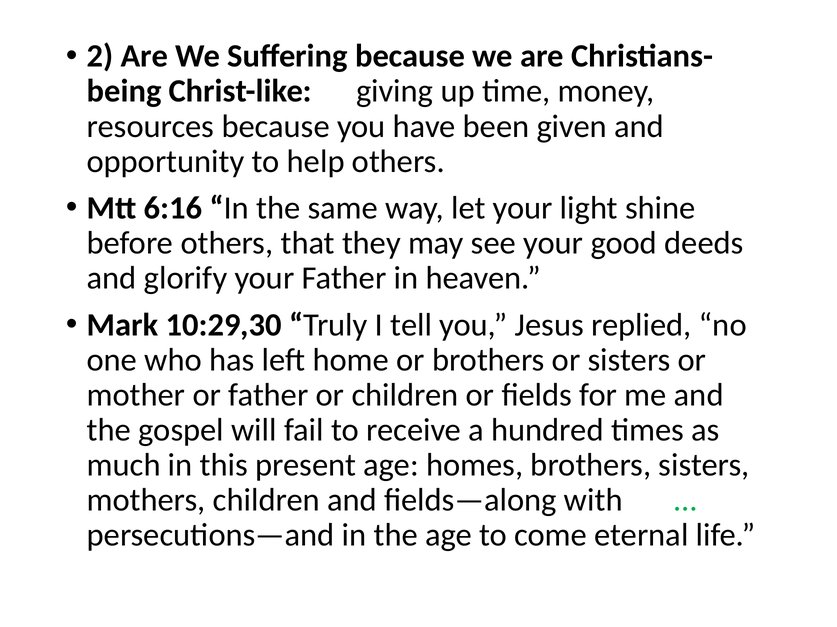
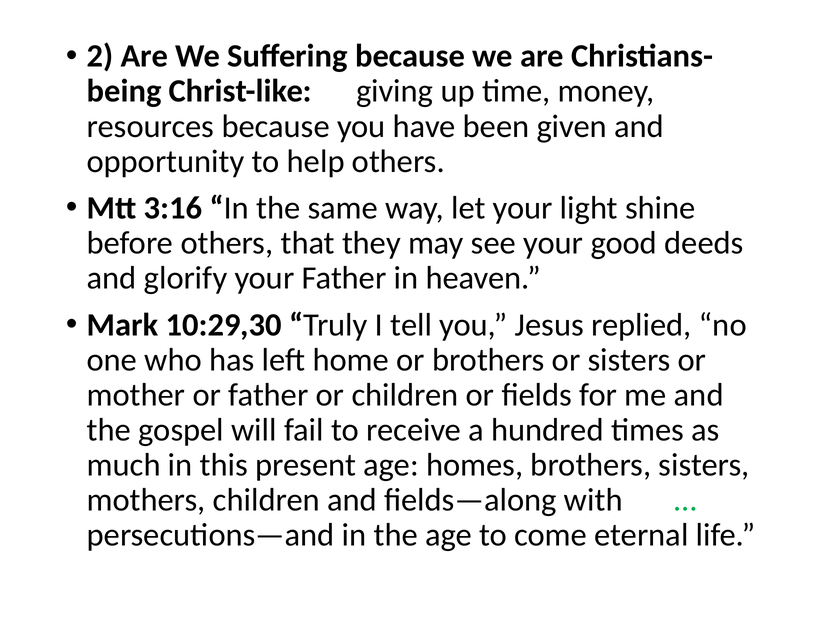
6:16: 6:16 -> 3:16 (173, 208)
